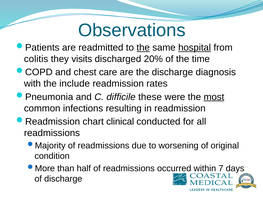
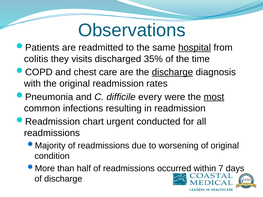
the underline: present -> none (143, 48)
20%: 20% -> 35% (153, 59)
discharge underline: none -> present (172, 72)
the include: include -> original (75, 84)
these: these -> every (150, 97)
clinical: clinical -> urgent (120, 122)
